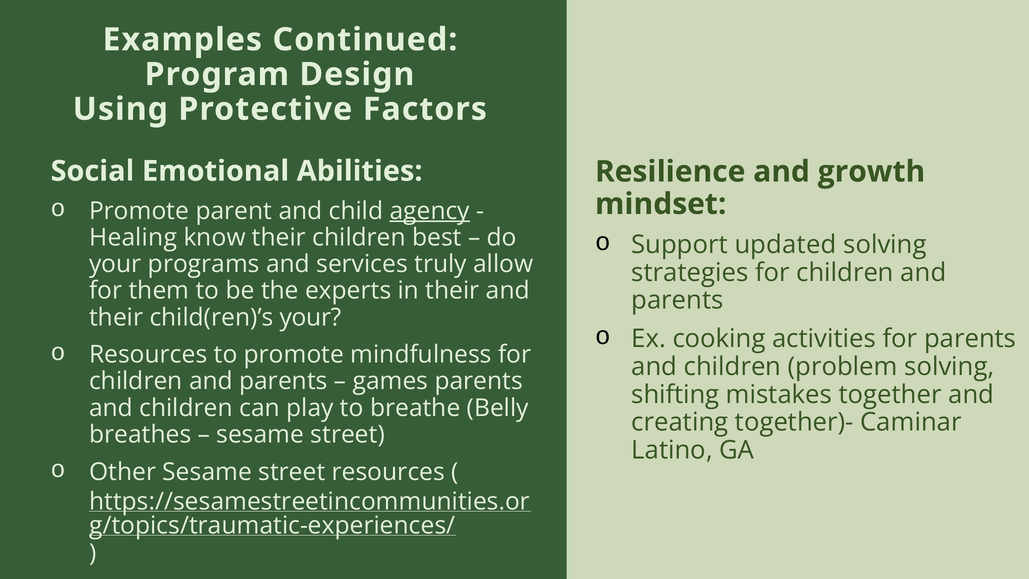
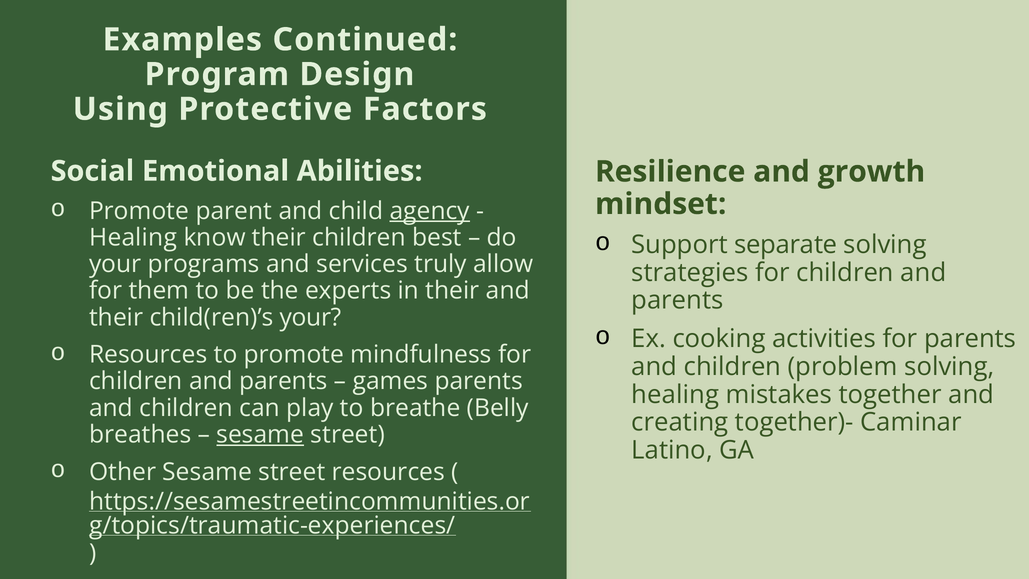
updated: updated -> separate (786, 245)
shifting: shifting -> healing (675, 394)
sesame underline: none -> present (260, 434)
